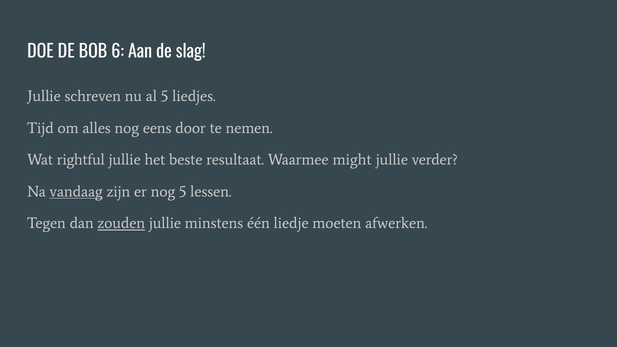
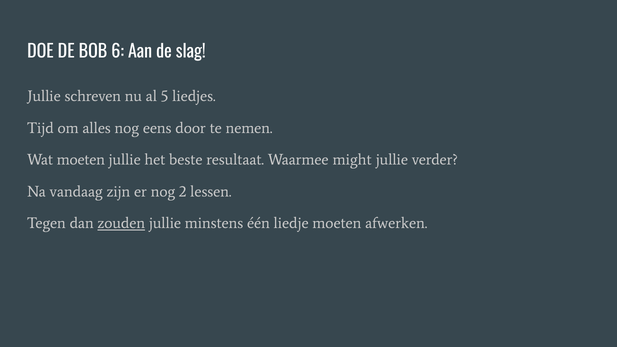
Wat rightful: rightful -> moeten (81, 160)
vandaag underline: present -> none (76, 192)
nog 5: 5 -> 2 (183, 192)
